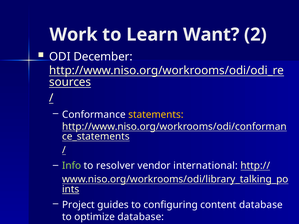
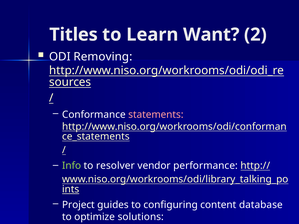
Work: Work -> Titles (74, 35)
December: December -> Removing (103, 57)
statements colour: yellow -> pink (156, 115)
international: international -> performance (206, 166)
optimize database: database -> solutions (141, 217)
